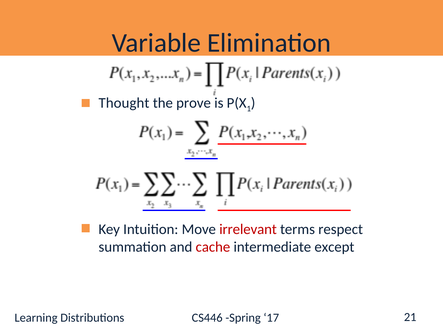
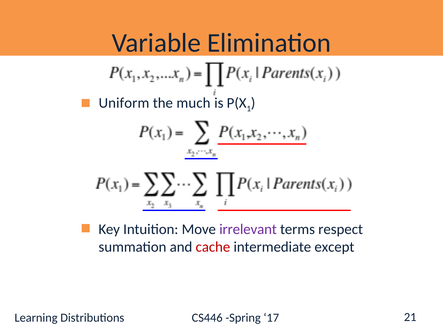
Thought: Thought -> Uniform (124, 103)
prove: prove -> much (193, 103)
irrelevant colour: red -> purple (248, 229)
